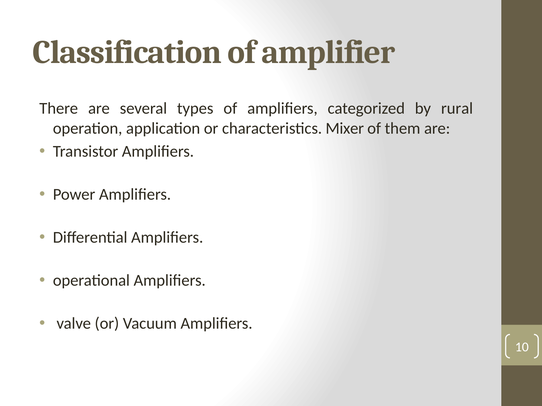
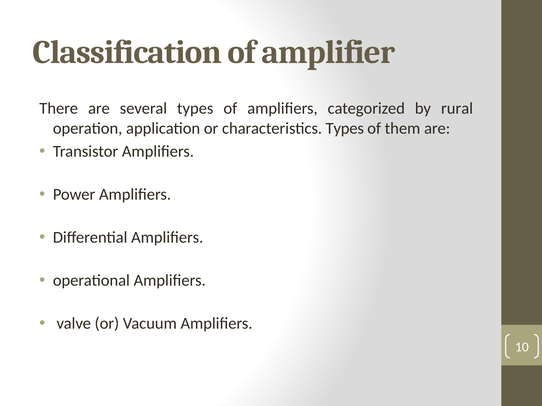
characteristics Mixer: Mixer -> Types (345, 129)
